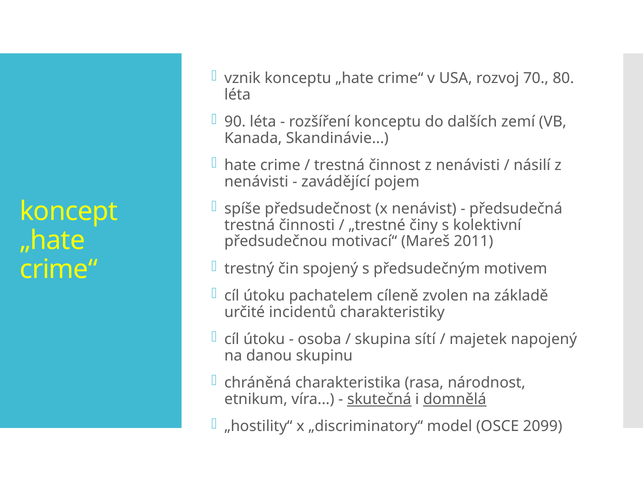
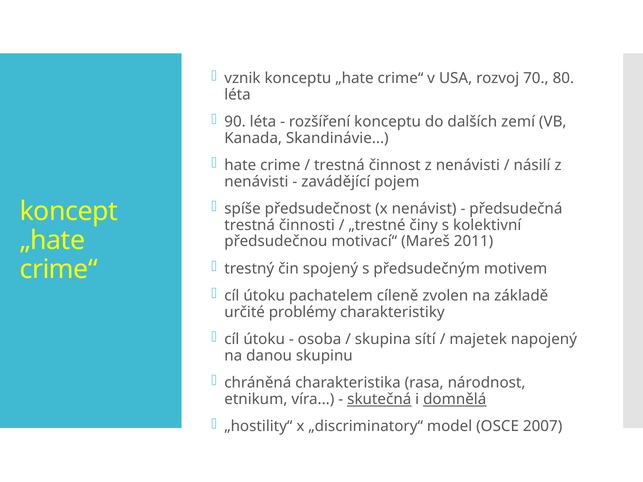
incidentů: incidentů -> problémy (303, 312)
2099: 2099 -> 2007 (543, 426)
